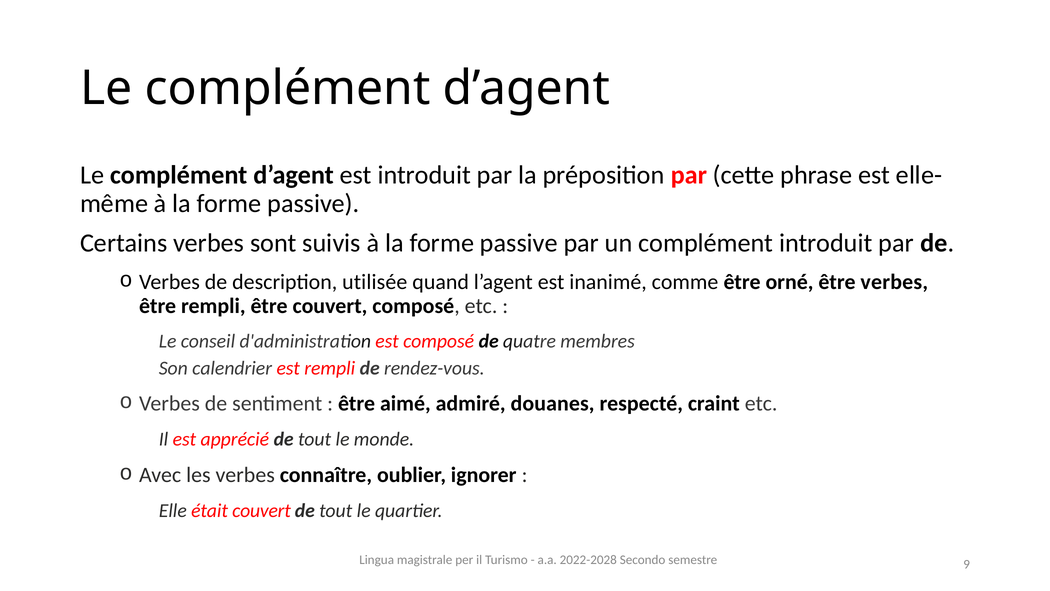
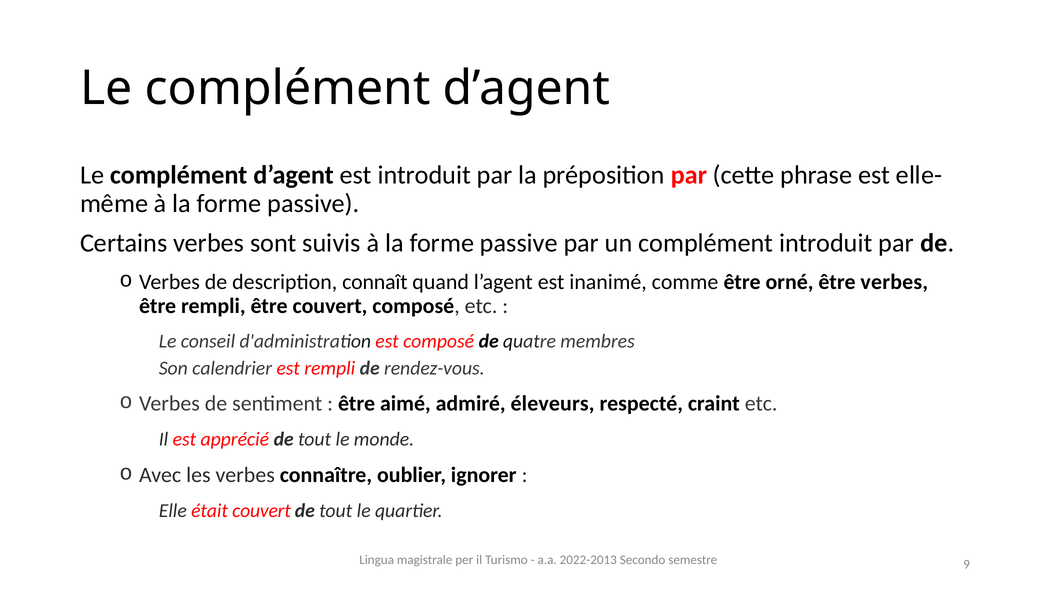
utilisée: utilisée -> connaît (375, 282)
douanes: douanes -> éleveurs (553, 403)
2022-2028: 2022-2028 -> 2022-2013 (588, 560)
